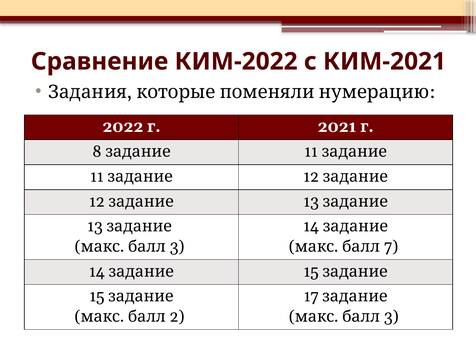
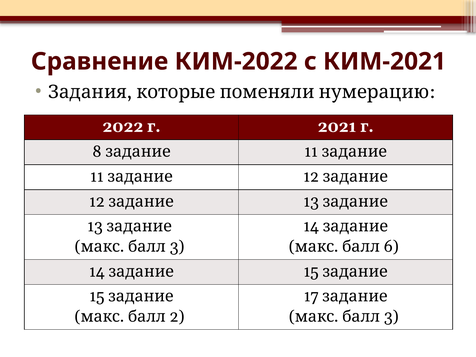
7: 7 -> 6 (391, 247)
